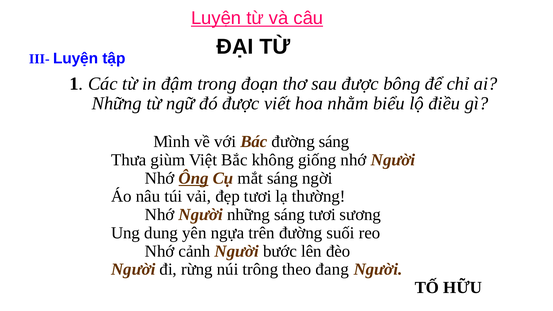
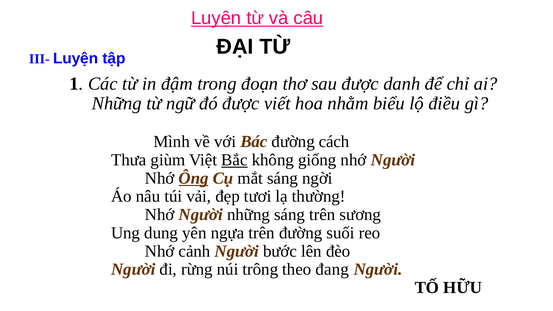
bông: bông -> danh (402, 84)
đường sáng: sáng -> cách (334, 142)
Bắc underline: none -> present (234, 160)
sáng tươi: tươi -> trên (322, 215)
